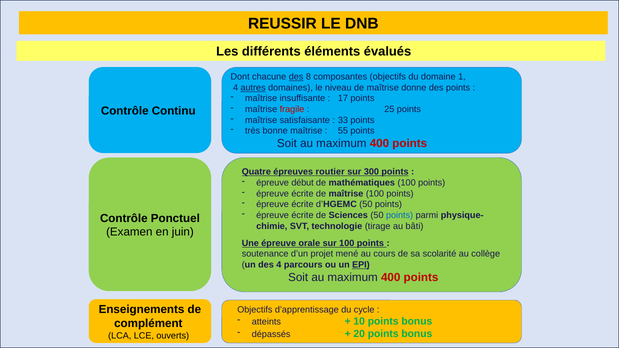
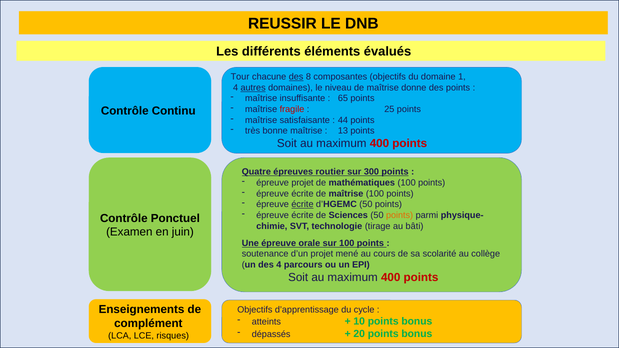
Dont: Dont -> Tour (240, 77)
17: 17 -> 65 (343, 99)
33: 33 -> 44 (343, 120)
55: 55 -> 13 (343, 131)
épreuve début: début -> projet (303, 183)
écrite underline: none -> present (302, 205)
points colour: blue -> orange (400, 215)
EPI underline: present -> none (361, 265)
ouverts: ouverts -> risques (173, 336)
